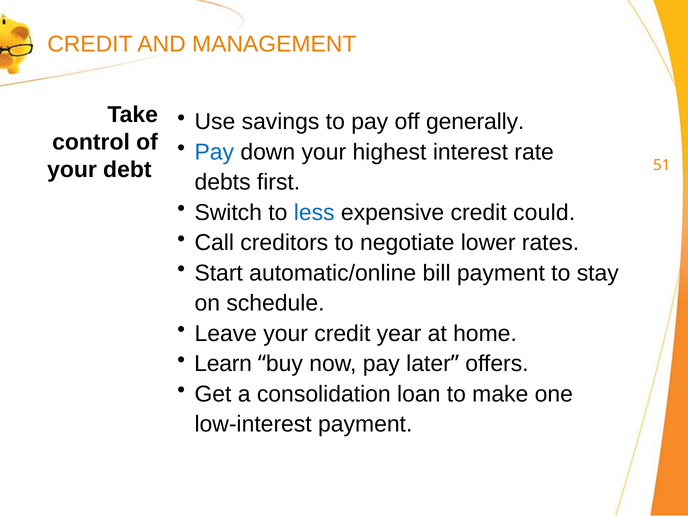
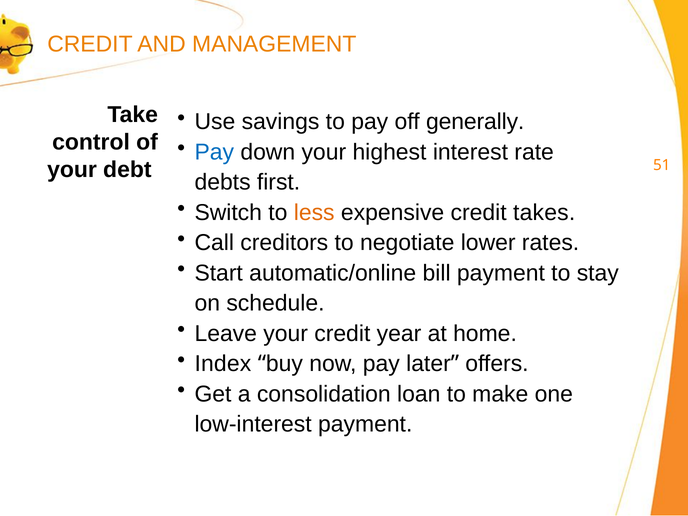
less colour: blue -> orange (314, 212)
could: could -> takes (544, 212)
Learn: Learn -> Index (223, 364)
